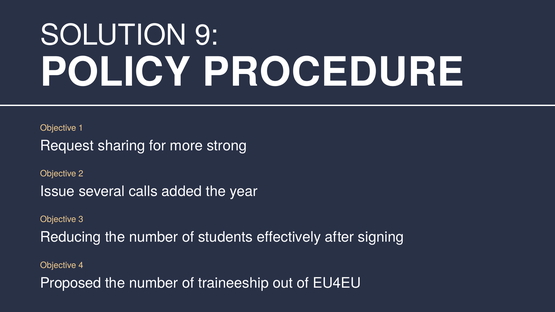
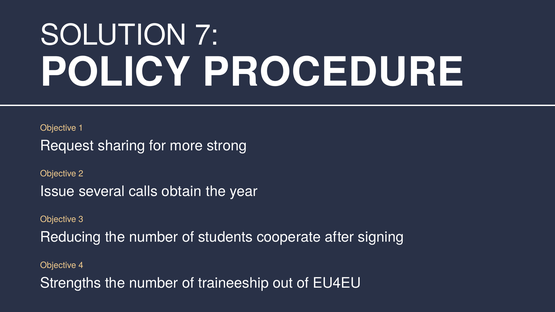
9: 9 -> 7 (207, 35)
added: added -> obtain (182, 192)
effectively: effectively -> cooperate (289, 237)
Proposed: Proposed -> Strengths (71, 283)
